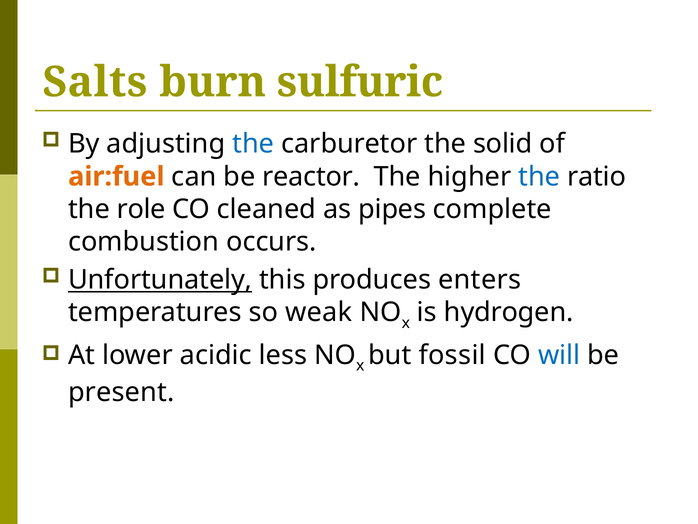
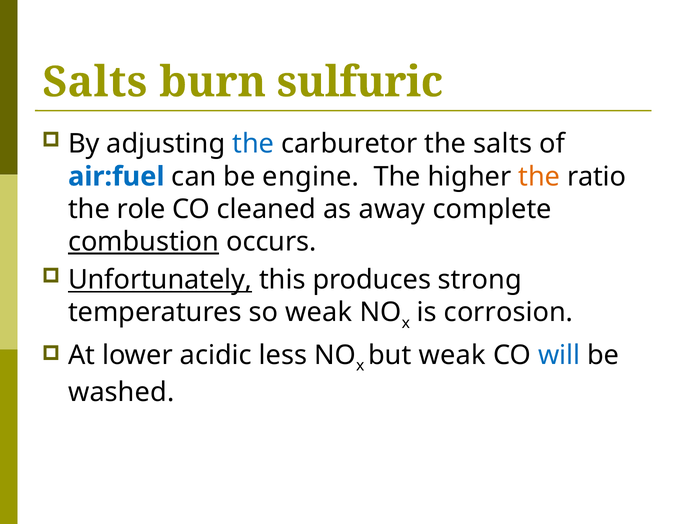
the solid: solid -> salts (503, 144)
air:fuel colour: orange -> blue (116, 176)
reactor: reactor -> engine (311, 176)
the colour: blue -> orange (539, 176)
pipes: pipes -> away (392, 209)
combustion underline: none -> present (144, 242)
enters: enters -> strong (480, 280)
hydrogen: hydrogen -> corrosion (509, 312)
but fossil: fossil -> weak (452, 355)
present: present -> washed (121, 392)
